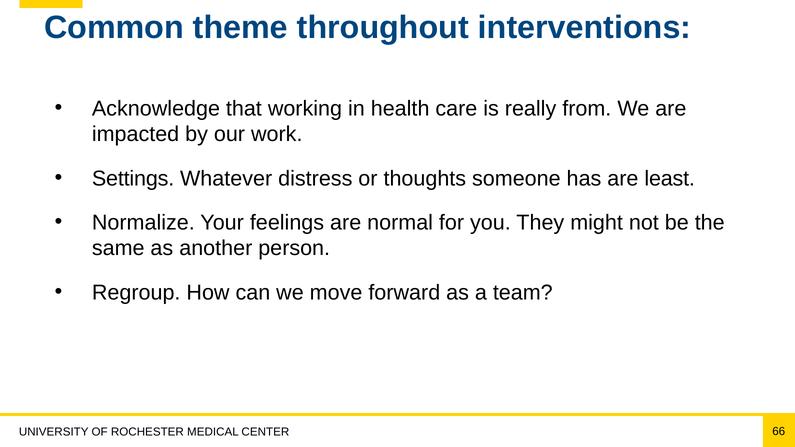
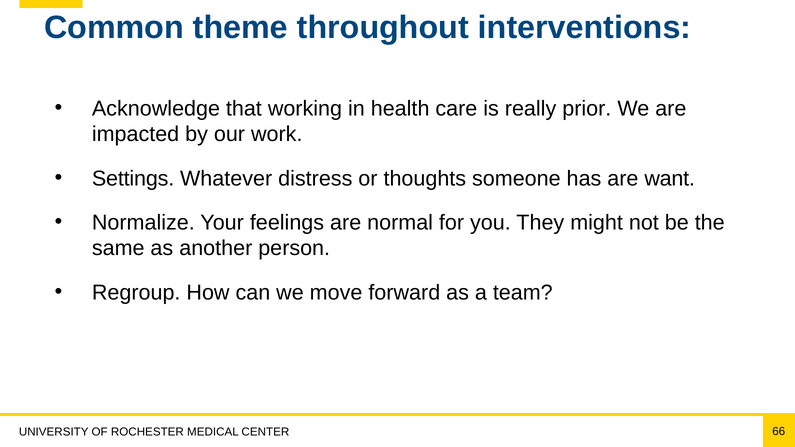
from: from -> prior (587, 108)
least: least -> want (670, 178)
